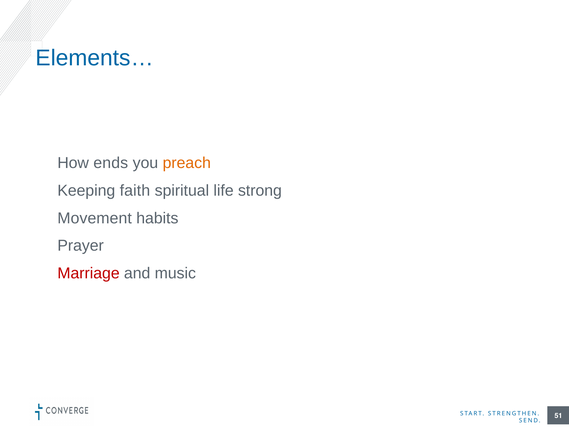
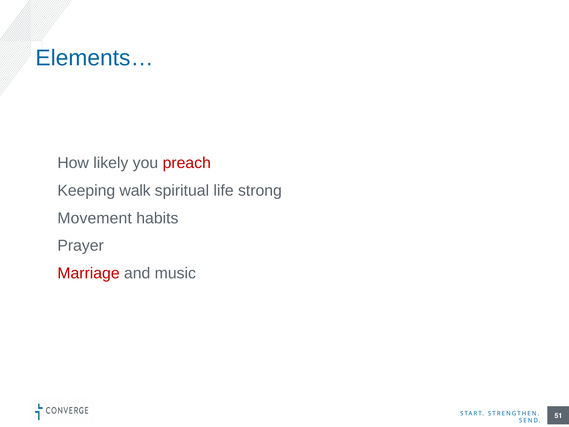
ends: ends -> likely (111, 163)
preach colour: orange -> red (187, 163)
faith: faith -> walk (135, 190)
